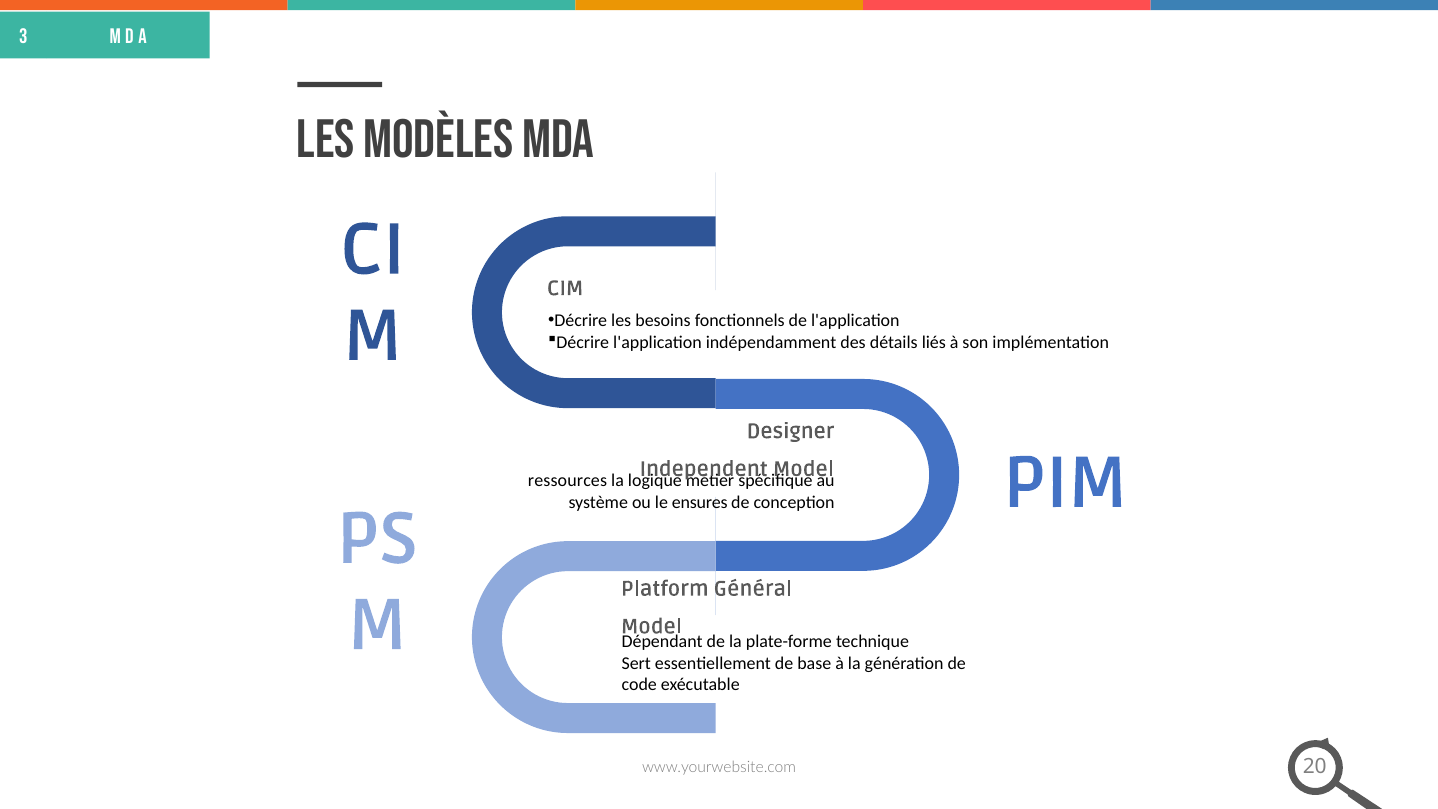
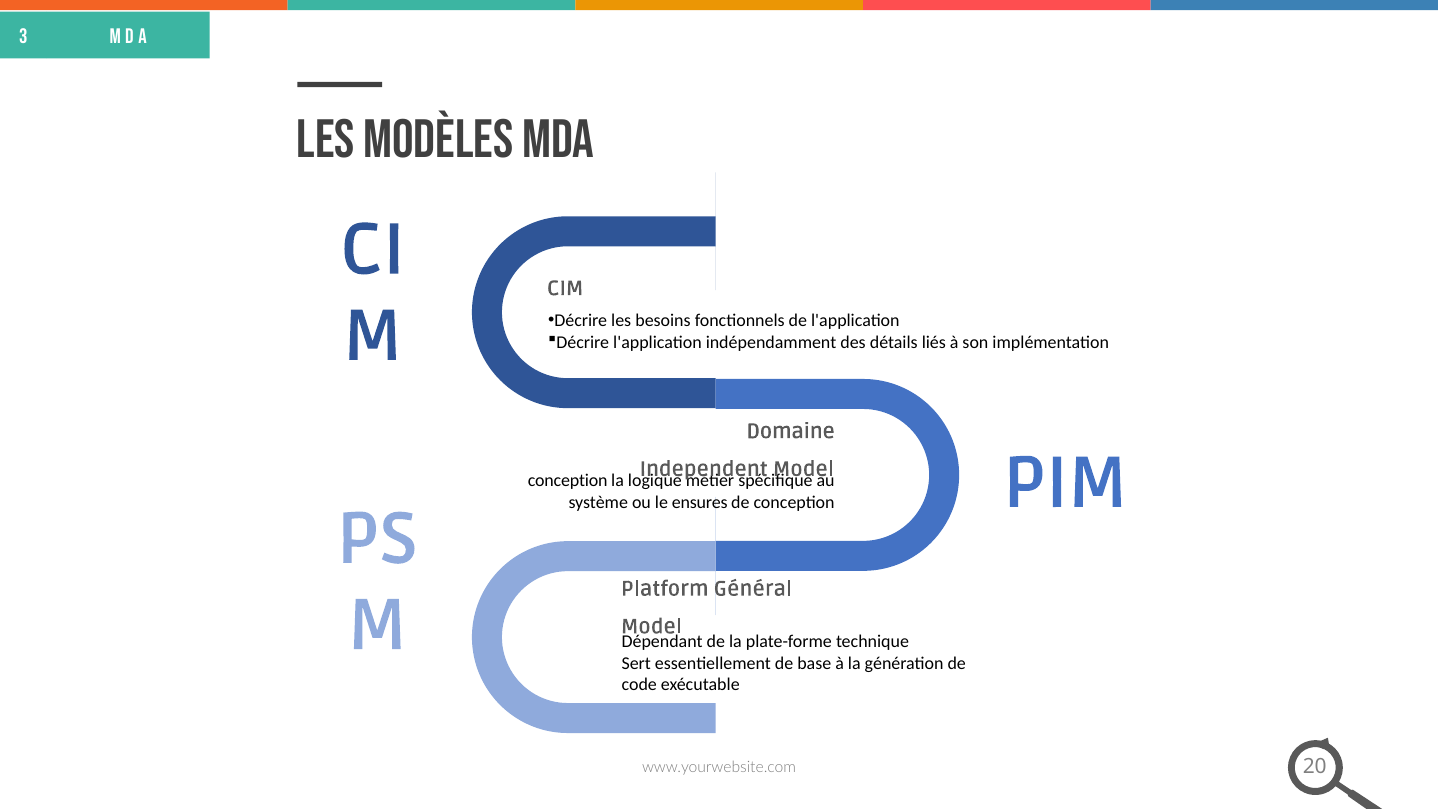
Designer: Designer -> Domaine (791, 431)
ressources: ressources -> conception (568, 481)
